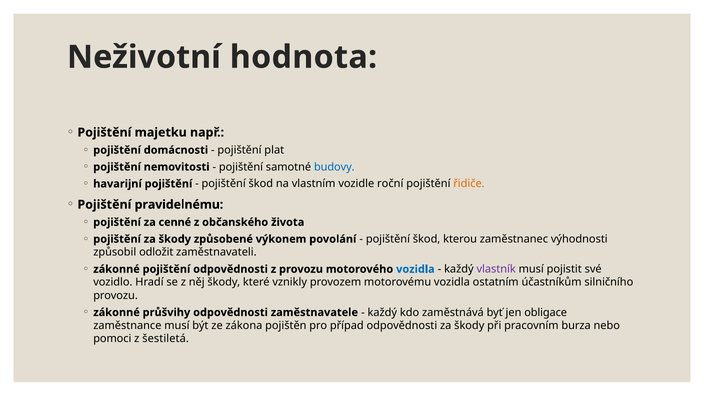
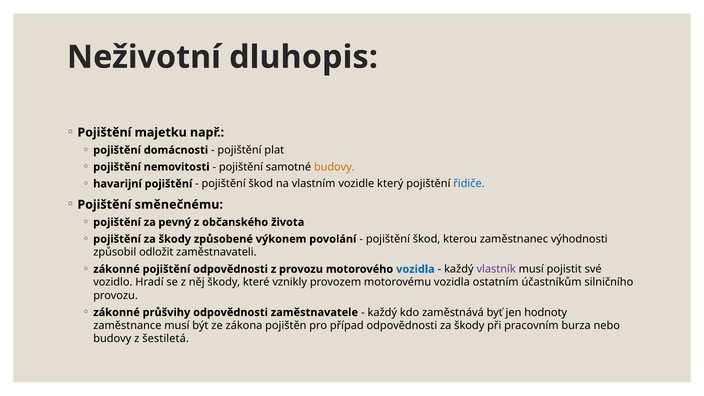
hodnota: hodnota -> dluhopis (304, 57)
budovy colour: blue -> orange (334, 167)
roční: roční -> který (390, 184)
řidiče colour: orange -> blue (469, 184)
pravidelnému: pravidelnému -> směnečnému (179, 205)
cenné: cenné -> pevný (175, 222)
obligace: obligace -> hodnoty (546, 312)
pomoci: pomoci -> budovy (112, 339)
